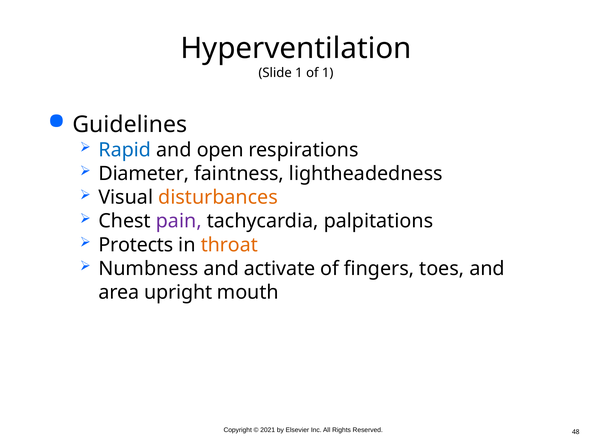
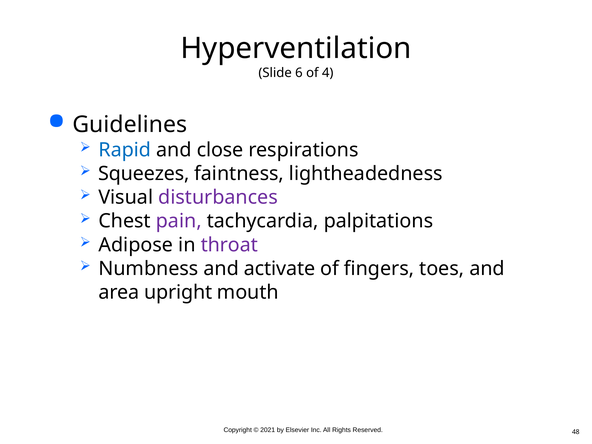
Slide 1: 1 -> 6 (299, 73)
of 1: 1 -> 4 (328, 73)
open: open -> close (220, 150)
Diameter: Diameter -> Squeezes (144, 174)
disturbances colour: orange -> purple (218, 197)
Protects: Protects -> Adipose (136, 245)
throat colour: orange -> purple (229, 245)
